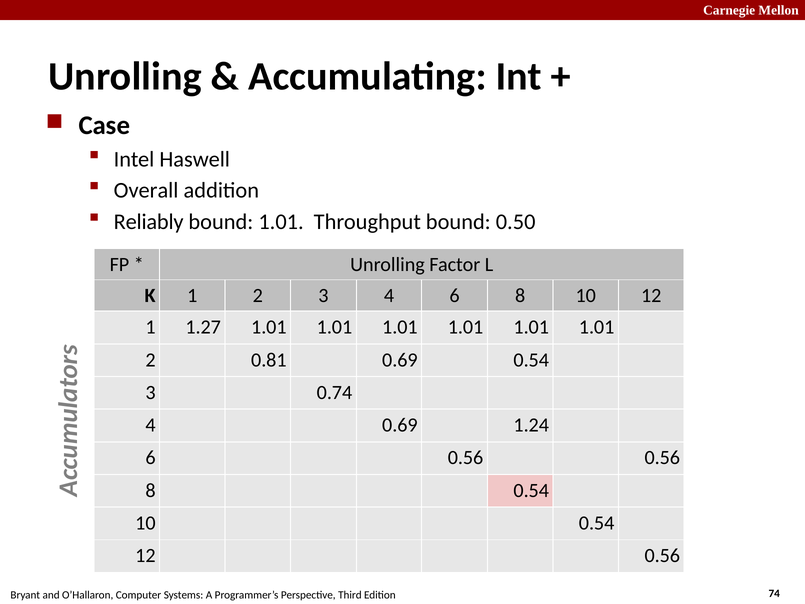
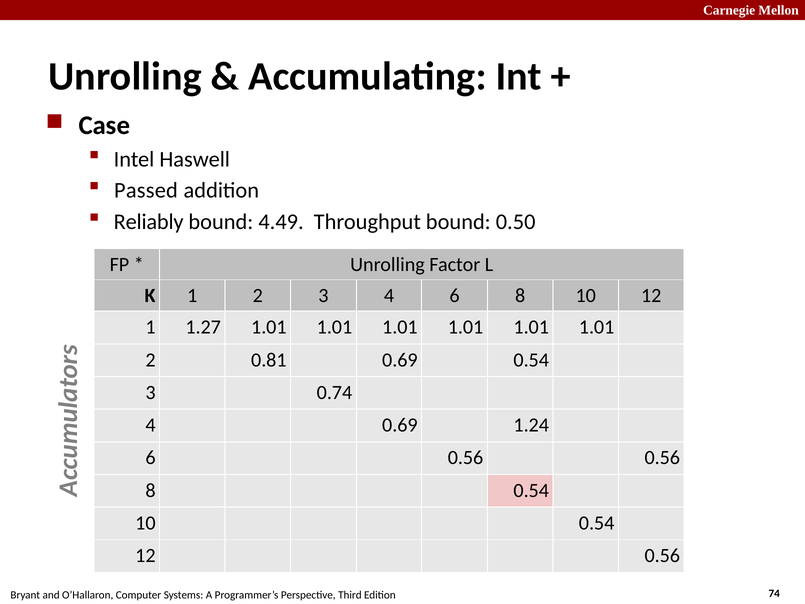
Overall: Overall -> Passed (146, 190)
bound 1.01: 1.01 -> 4.49 (281, 222)
